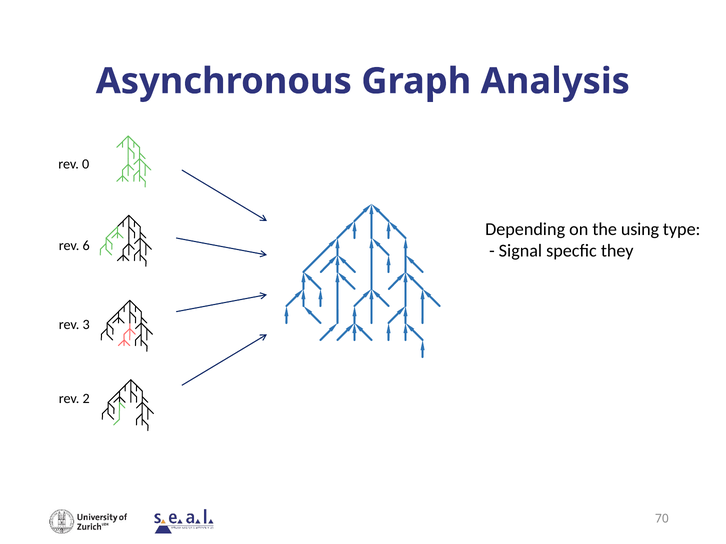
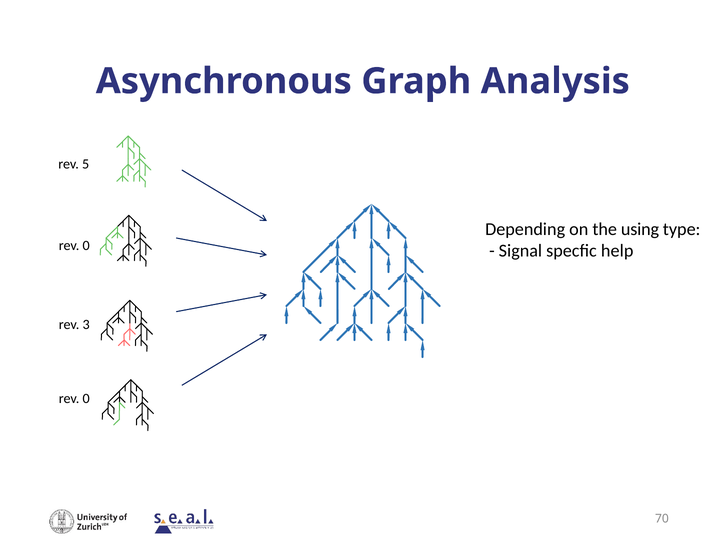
0: 0 -> 5 (86, 164)
6: 6 -> 0 (86, 246)
they: they -> help (617, 251)
2: 2 -> 0 (86, 399)
